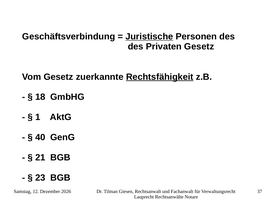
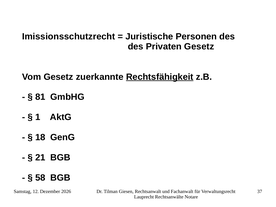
Geschäftsverbindung: Geschäftsverbindung -> Imissionsschutzrecht (69, 36)
Juristische underline: present -> none (149, 36)
18: 18 -> 81 (40, 97)
40: 40 -> 18 (40, 137)
23: 23 -> 58 (40, 178)
